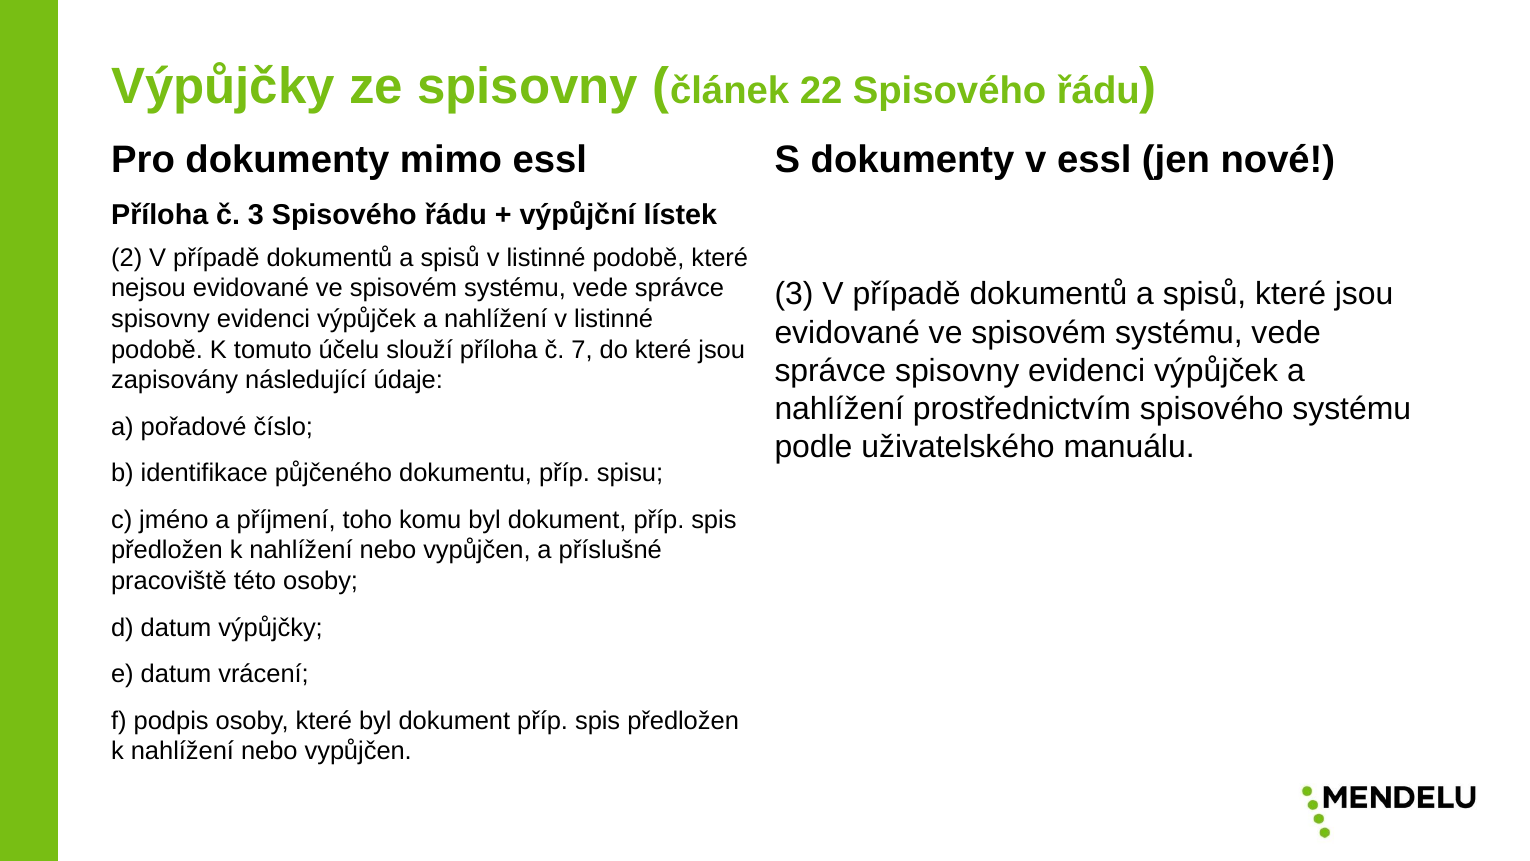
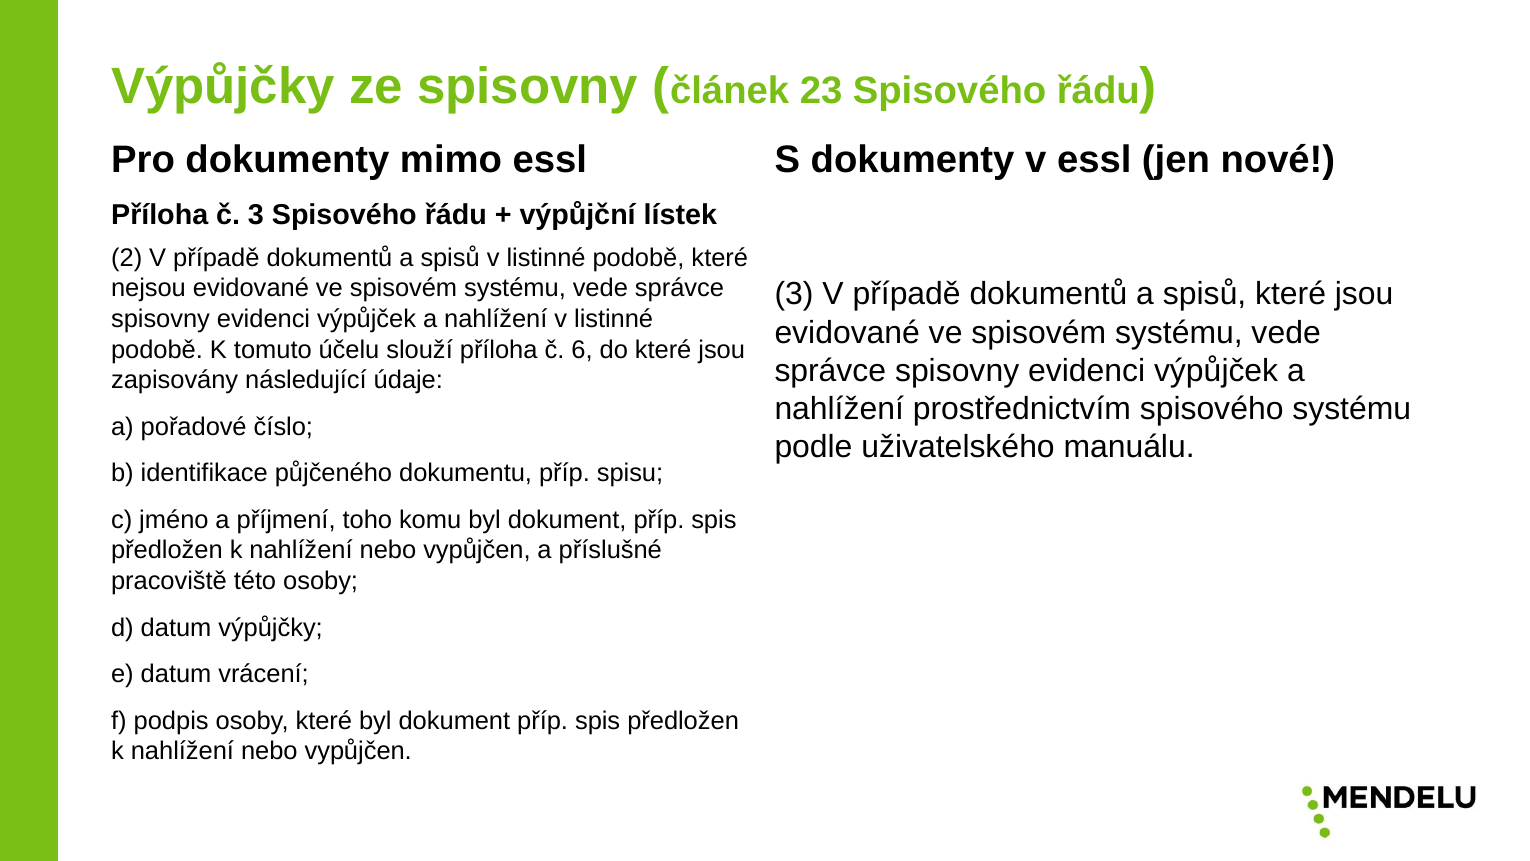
22: 22 -> 23 (821, 91)
7: 7 -> 6 (582, 349)
